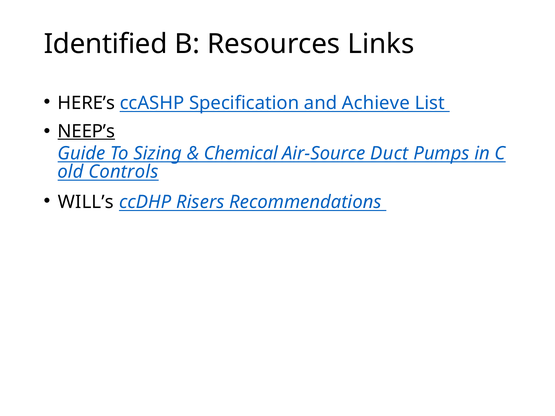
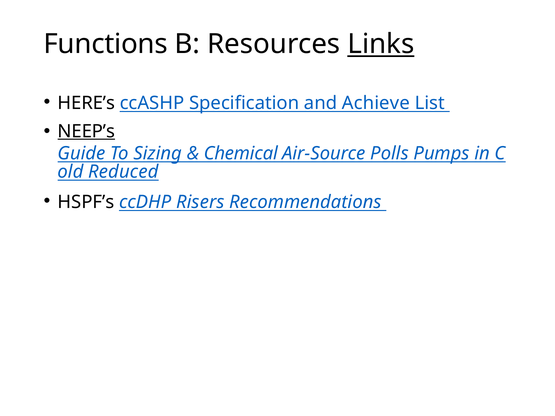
Identified: Identified -> Functions (106, 44)
Links underline: none -> present (381, 44)
Duct: Duct -> Polls (389, 154)
Controls: Controls -> Reduced (123, 172)
WILL’s: WILL’s -> HSPF’s (86, 202)
